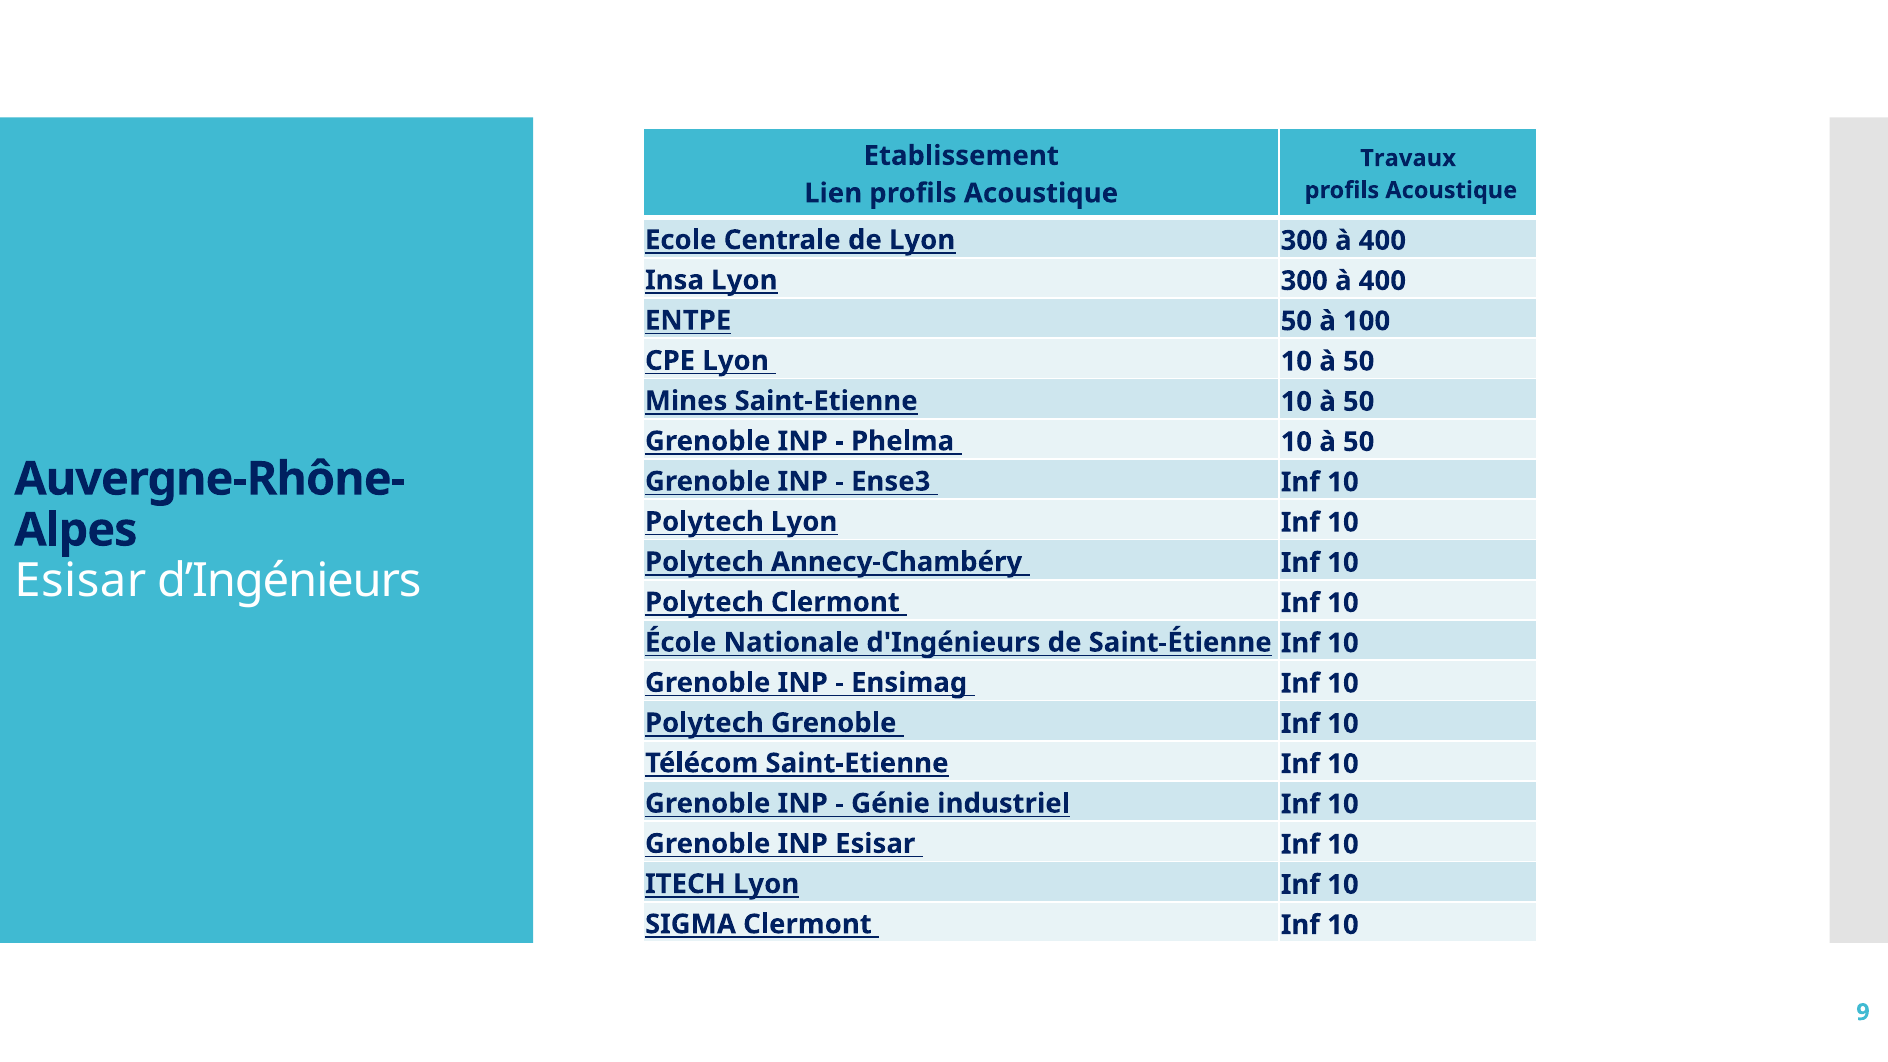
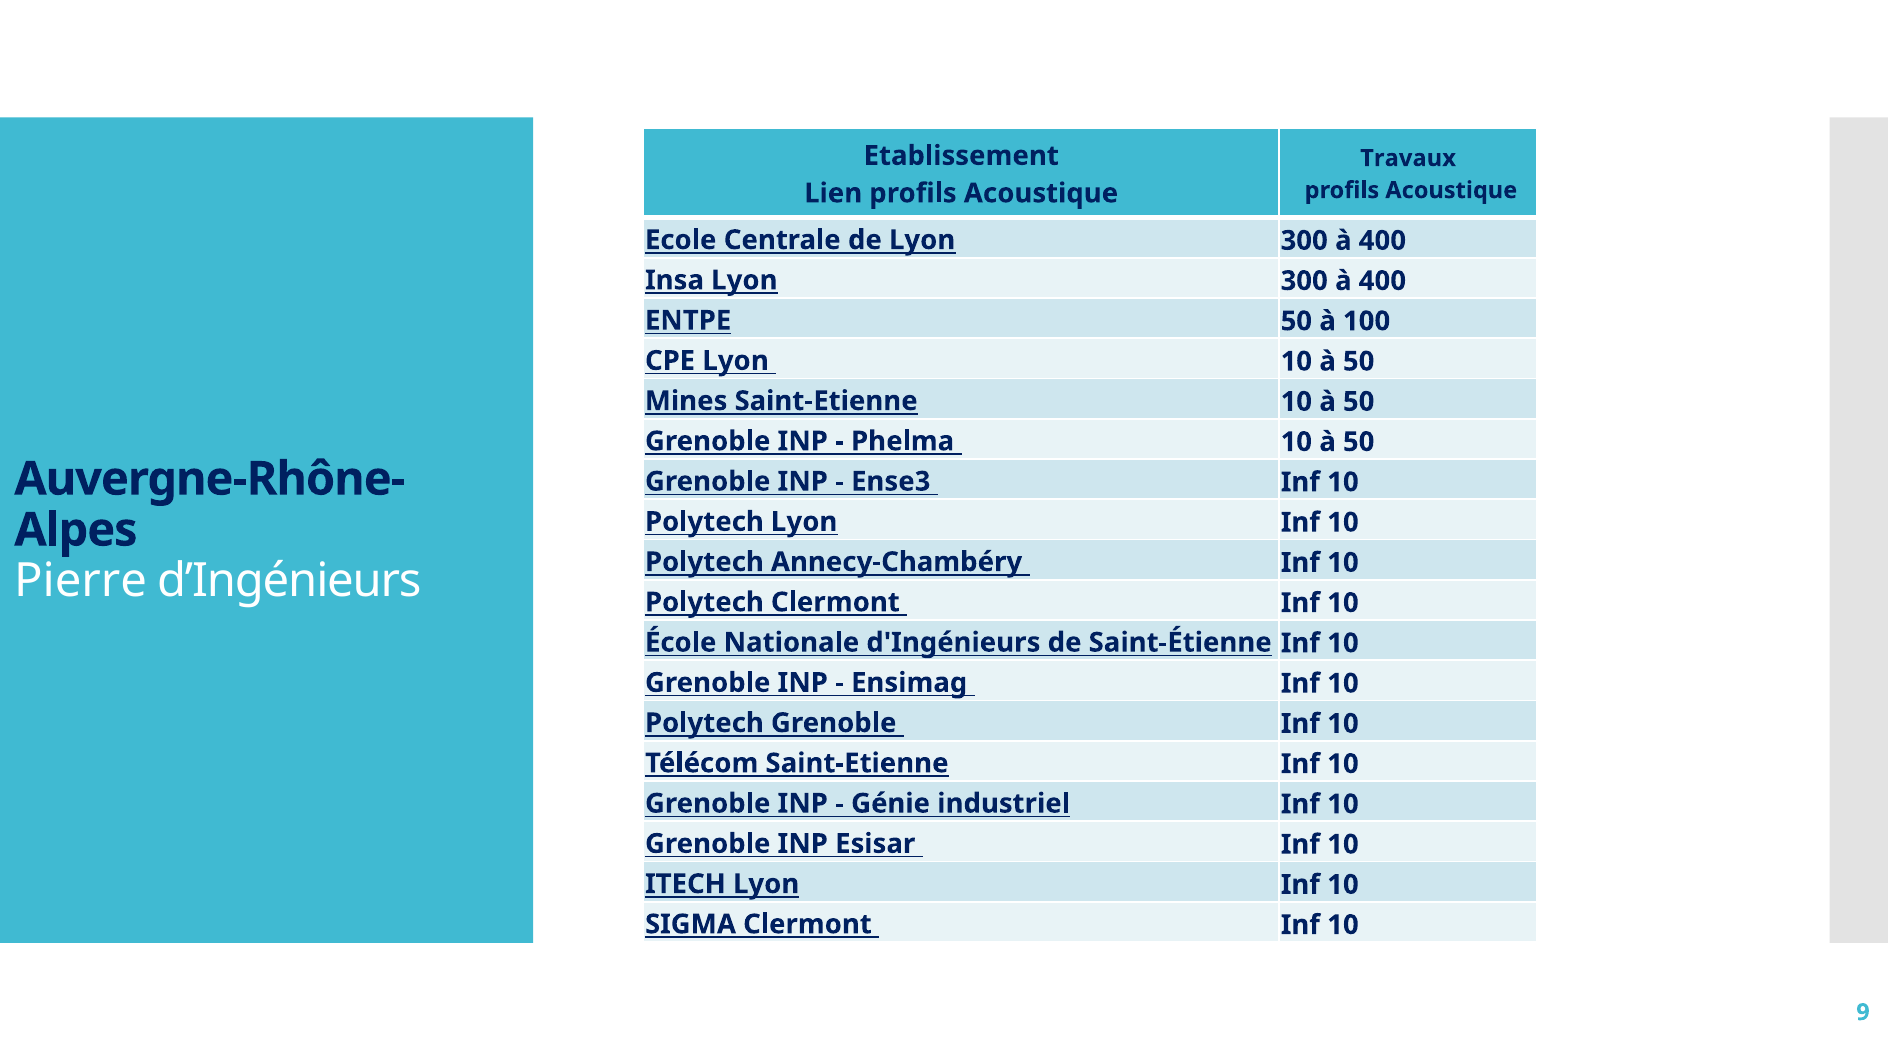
Esisar: Esisar -> Pierre (81, 581)
